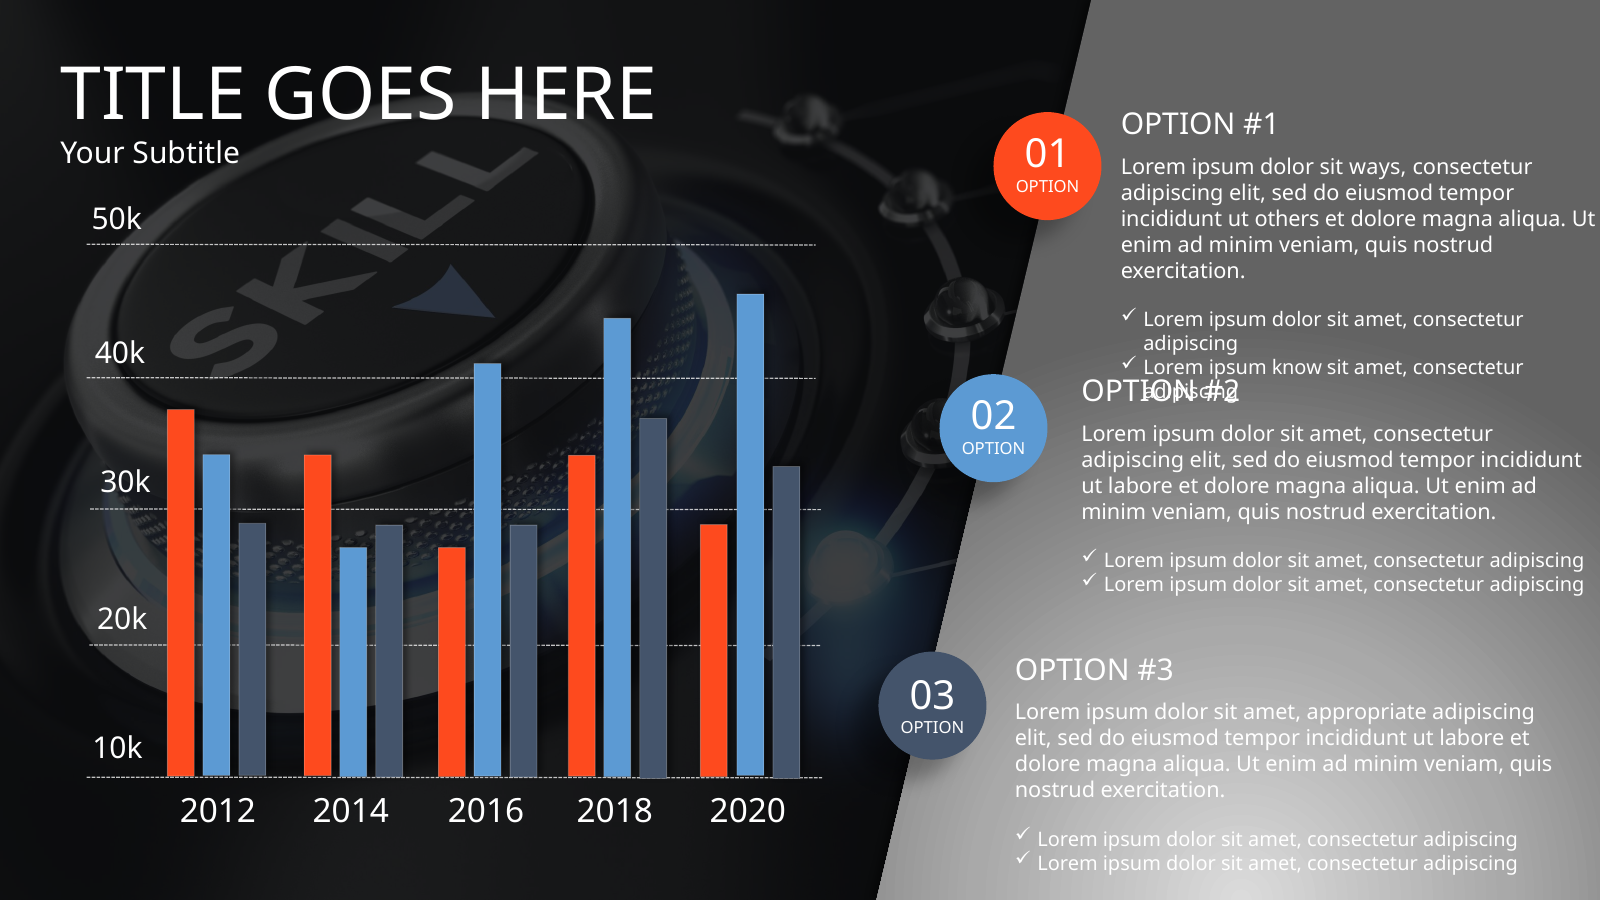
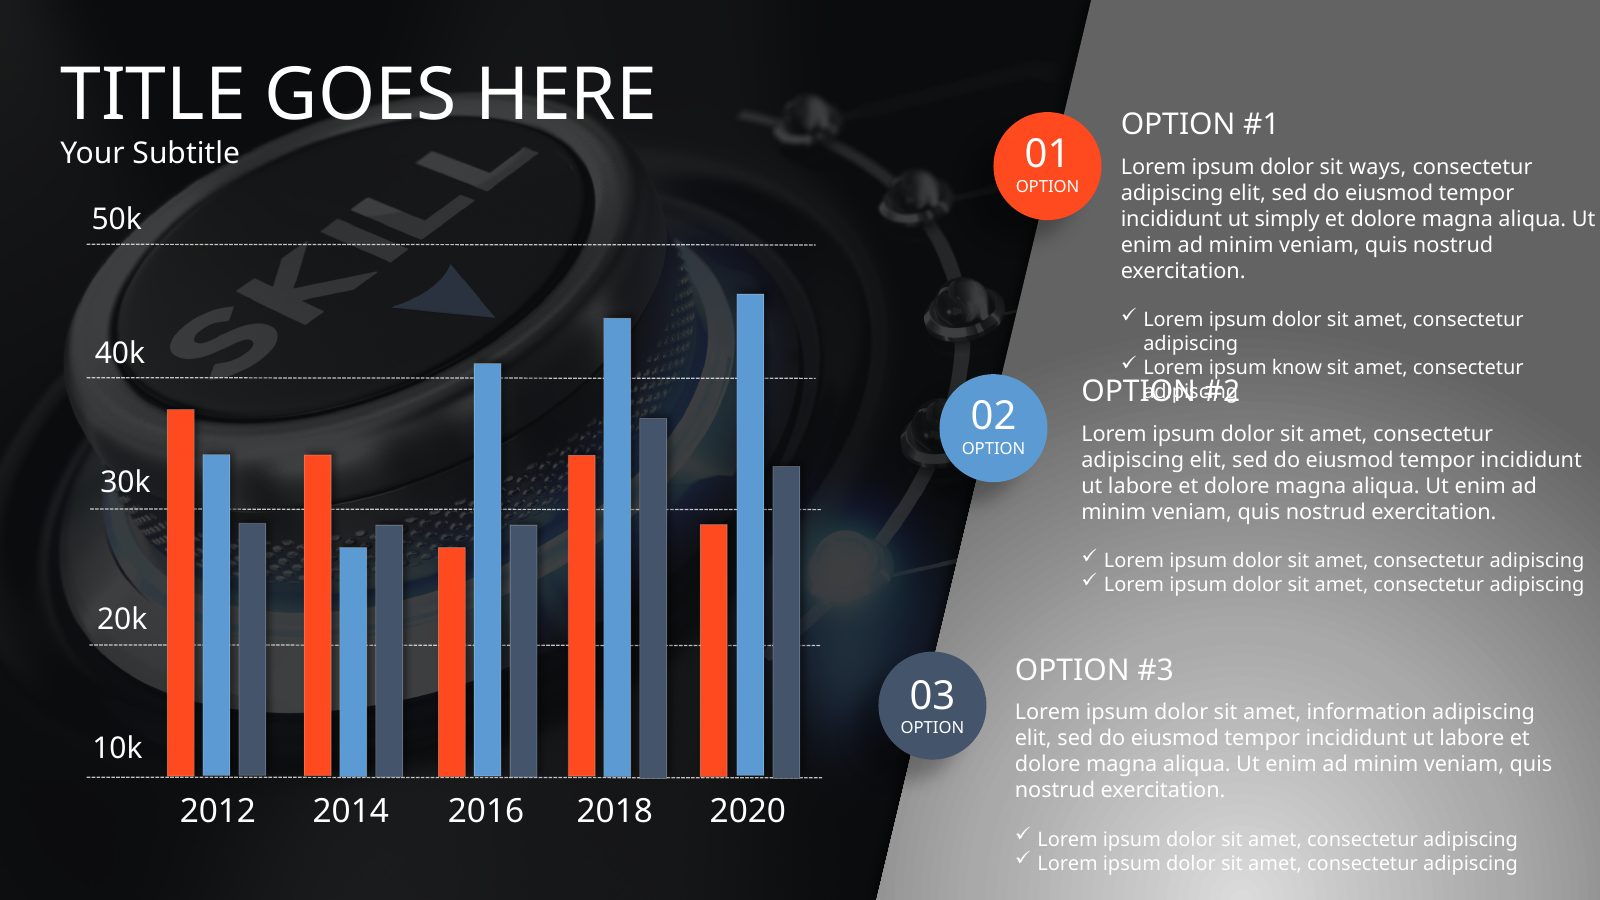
others: others -> simply (1287, 219)
appropriate: appropriate -> information (1367, 713)
